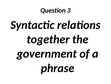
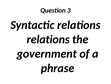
together: together -> relations (48, 39)
